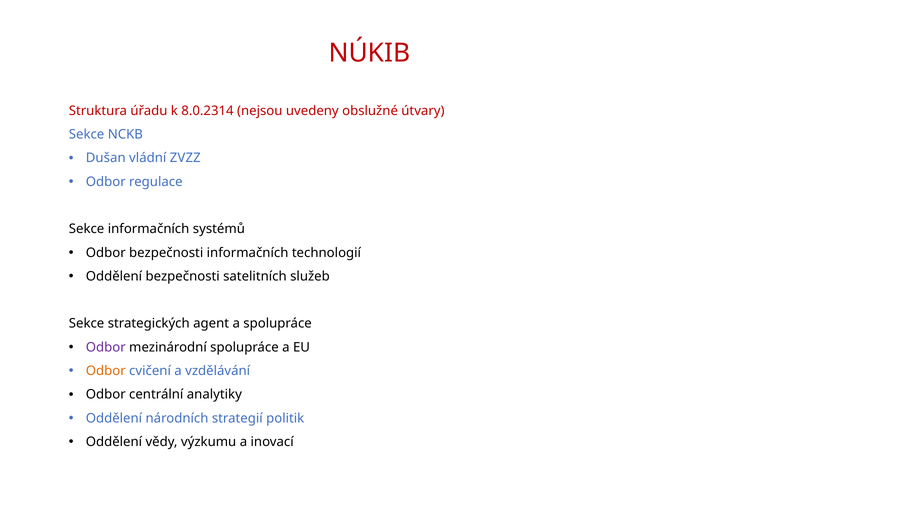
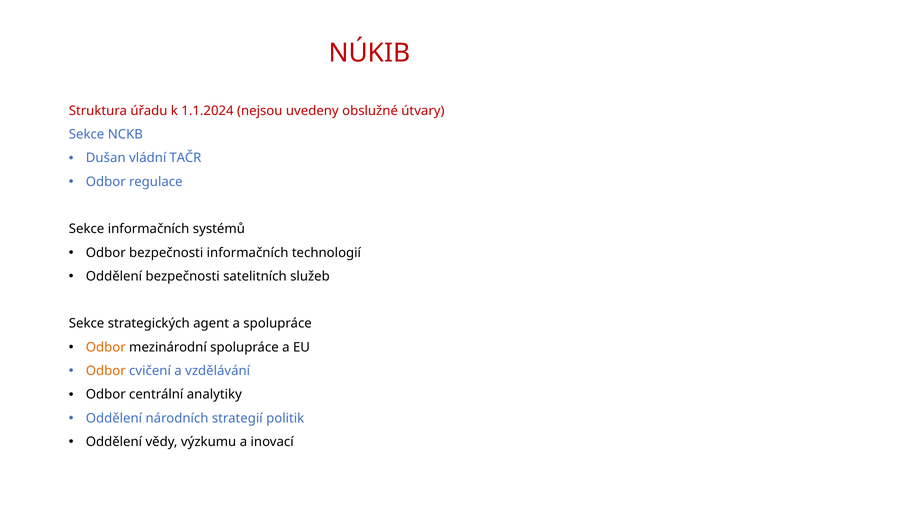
8.0.2314: 8.0.2314 -> 1.1.2024 (207, 111)
ZVZZ: ZVZZ -> TAČR (185, 158)
Odbor colour: purple -> orange (106, 347)
